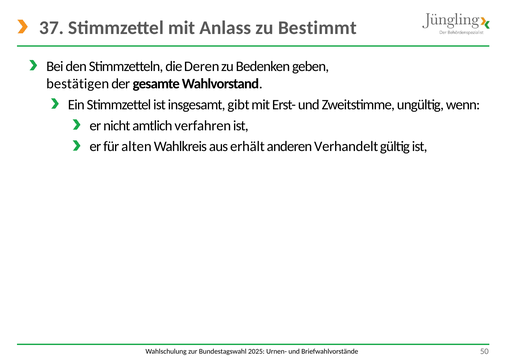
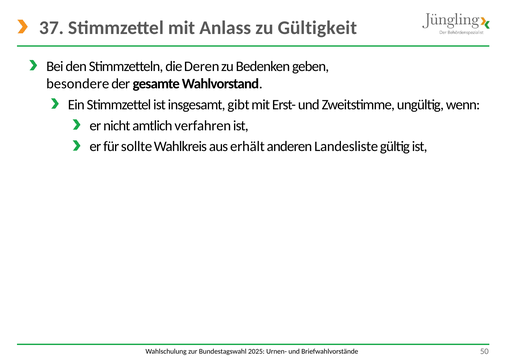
Bestimmt: Bestimmt -> Gültigkeit (317, 28)
bestätigen: bestätigen -> besondere (78, 84)
alten: alten -> sollte (137, 146)
Verhandelt: Verhandelt -> Landesliste (346, 146)
